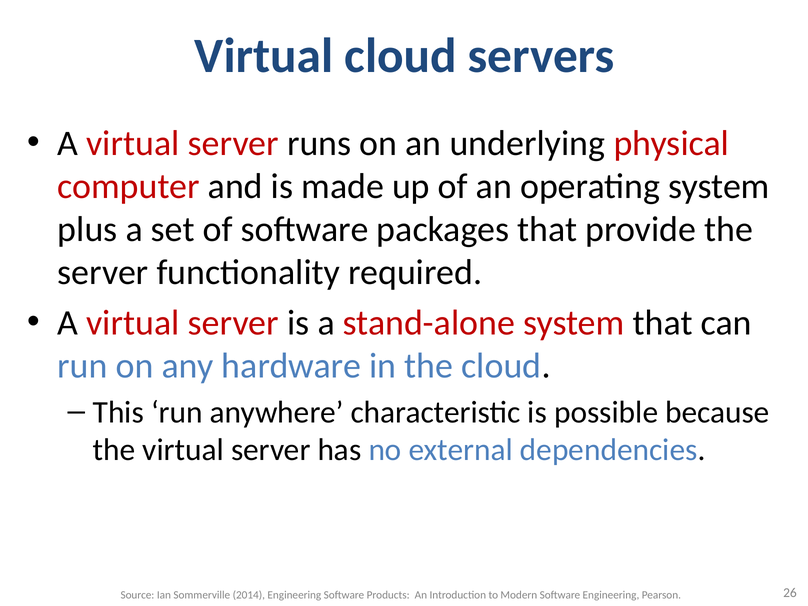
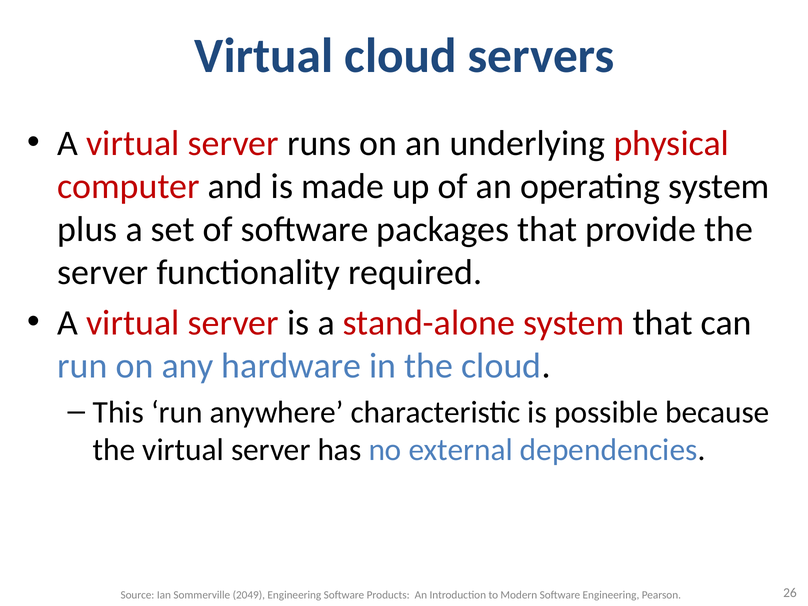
2014: 2014 -> 2049 (249, 595)
